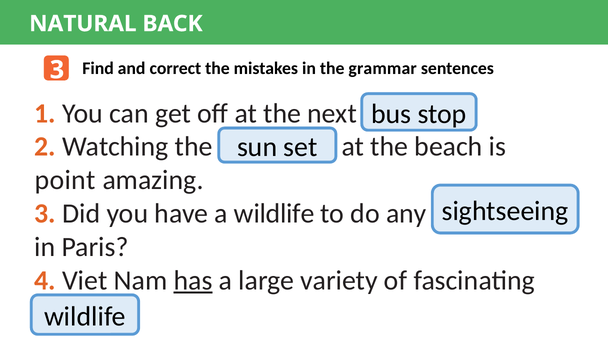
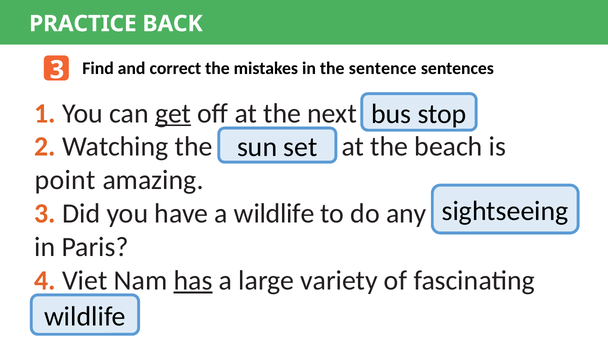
NATURAL: NATURAL -> PRACTICE (83, 24)
grammar: grammar -> sentence (383, 68)
get underline: none -> present (173, 113)
